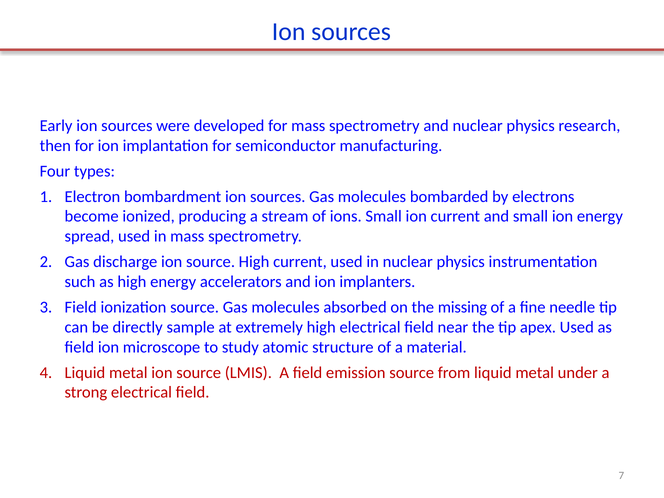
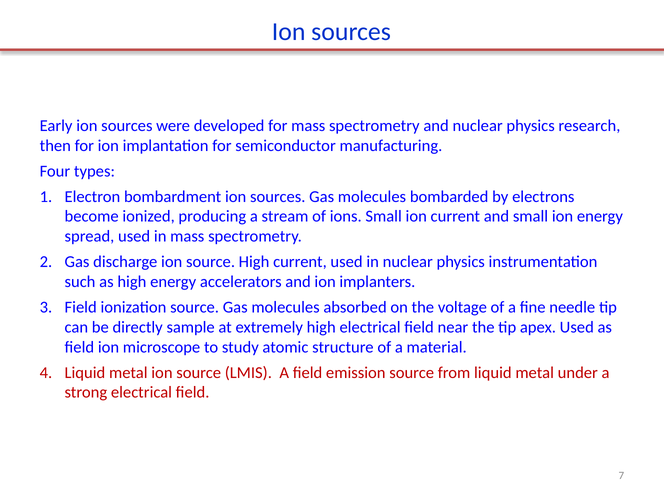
missing: missing -> voltage (462, 307)
